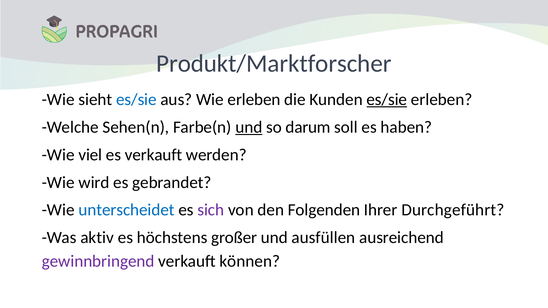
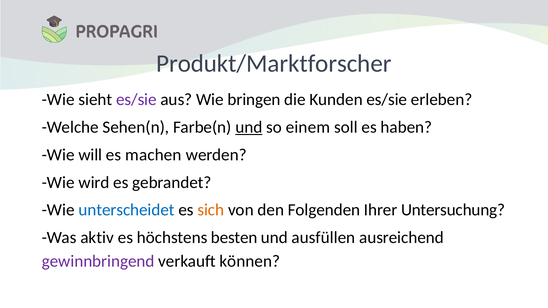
es/sie colour: blue -> purple (136, 100)
Wie erleben: erleben -> bringen (254, 100)
es/sie underline: present -> none (387, 100)
darum: darum -> einem (308, 127)
viel: viel -> will (90, 155)
es verkauft: verkauft -> machen (153, 155)
sich colour: purple -> orange (211, 210)
Durchgeführt: Durchgeführt -> Untersuchung (453, 210)
großer: großer -> besten (234, 238)
